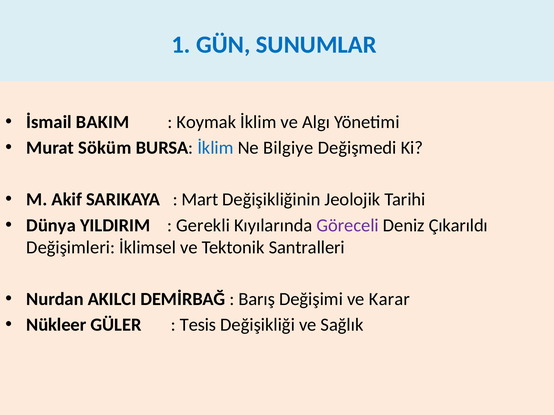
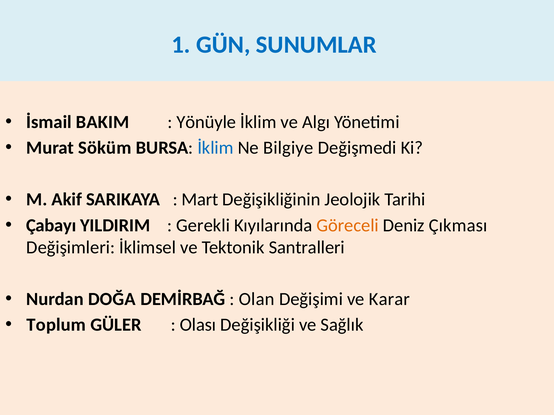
Koymak: Koymak -> Yönüyle (206, 122)
Dünya: Dünya -> Çabayı (51, 226)
Göreceli colour: purple -> orange (348, 226)
Çıkarıldı: Çıkarıldı -> Çıkması (458, 226)
AKILCI: AKILCI -> DOĞA (112, 299)
Barış: Barış -> Olan (257, 299)
Nükleer: Nükleer -> Toplum (56, 325)
Tesis: Tesis -> Olası (198, 325)
